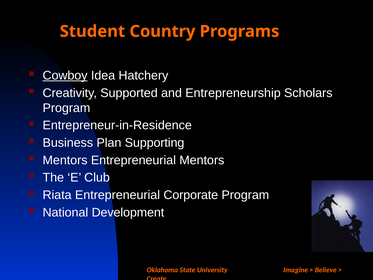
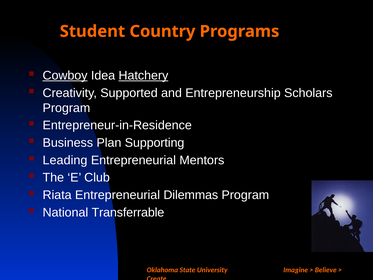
Hatchery underline: none -> present (143, 75)
Mentors: Mentors -> Leading (65, 160)
Corporate: Corporate -> Dilemmas (191, 195)
Development: Development -> Transferrable (128, 212)
